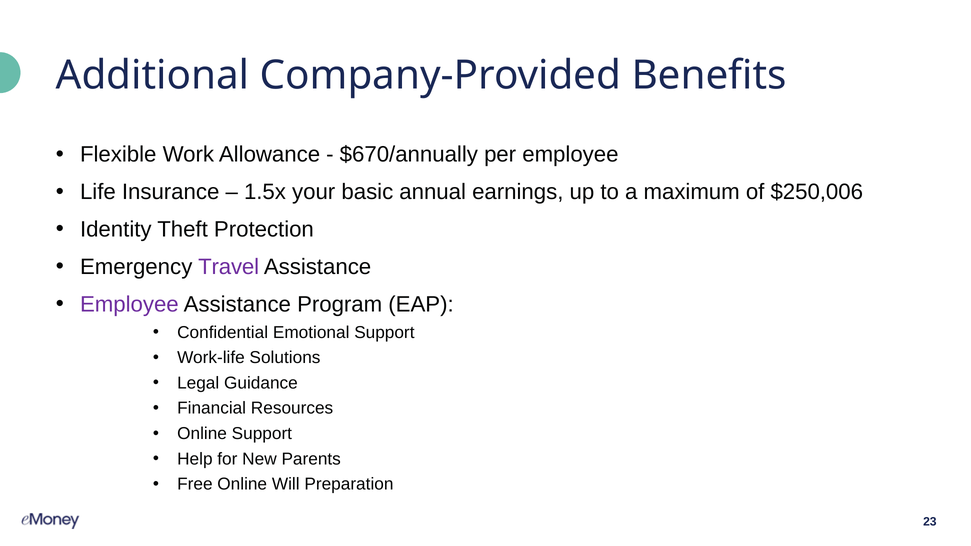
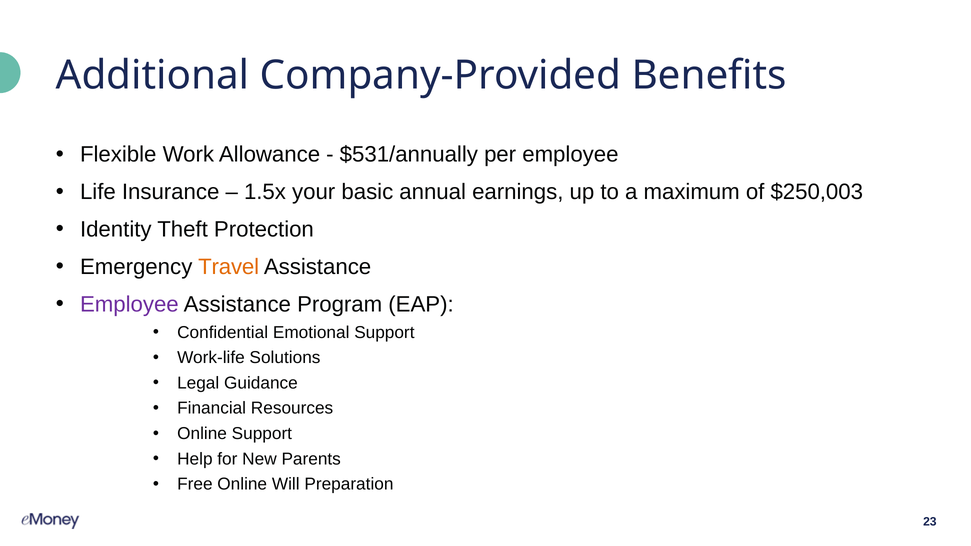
$670/annually: $670/annually -> $531/annually (409, 154)
$250,006: $250,006 -> $250,003 (817, 192)
Travel colour: purple -> orange (229, 267)
